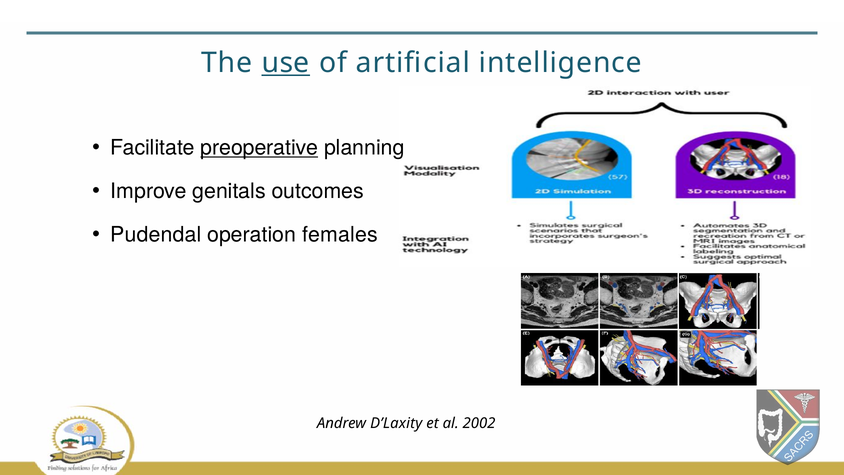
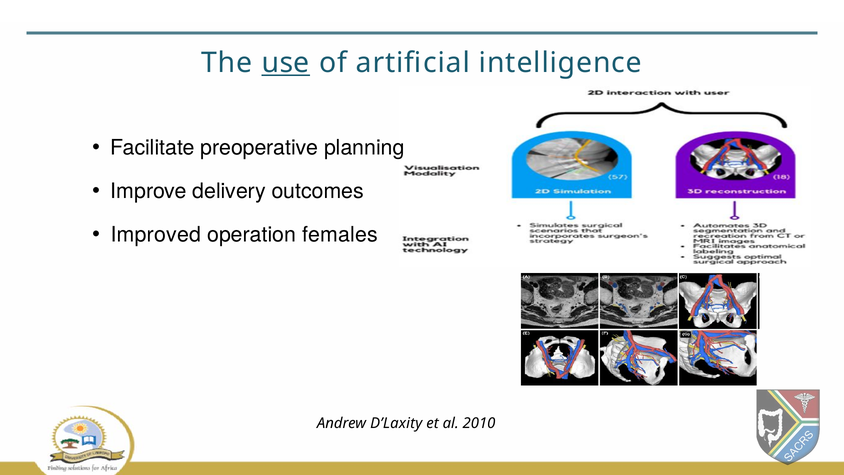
preoperative underline: present -> none (259, 148)
genitals: genitals -> delivery (229, 191)
Pudendal: Pudendal -> Improved (156, 235)
2002: 2002 -> 2010 (479, 423)
